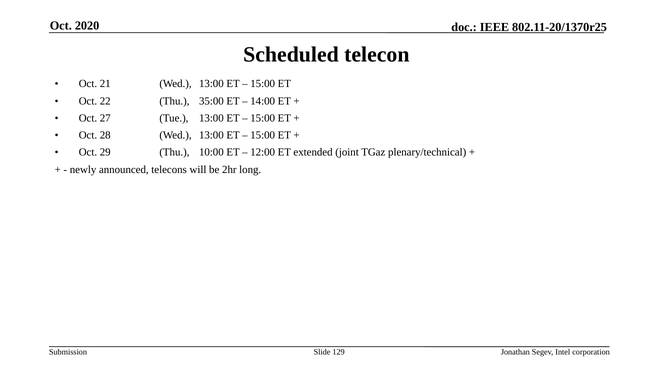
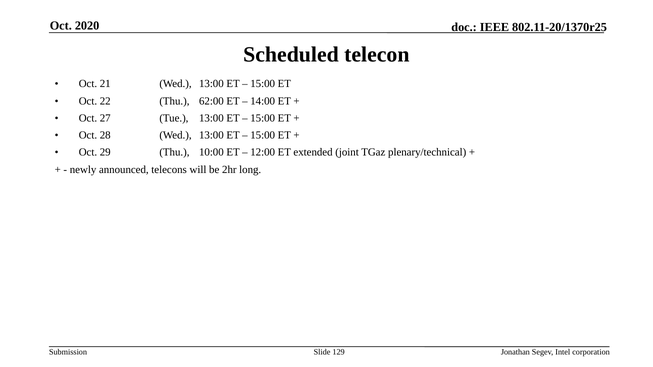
35:00: 35:00 -> 62:00 (211, 101)
